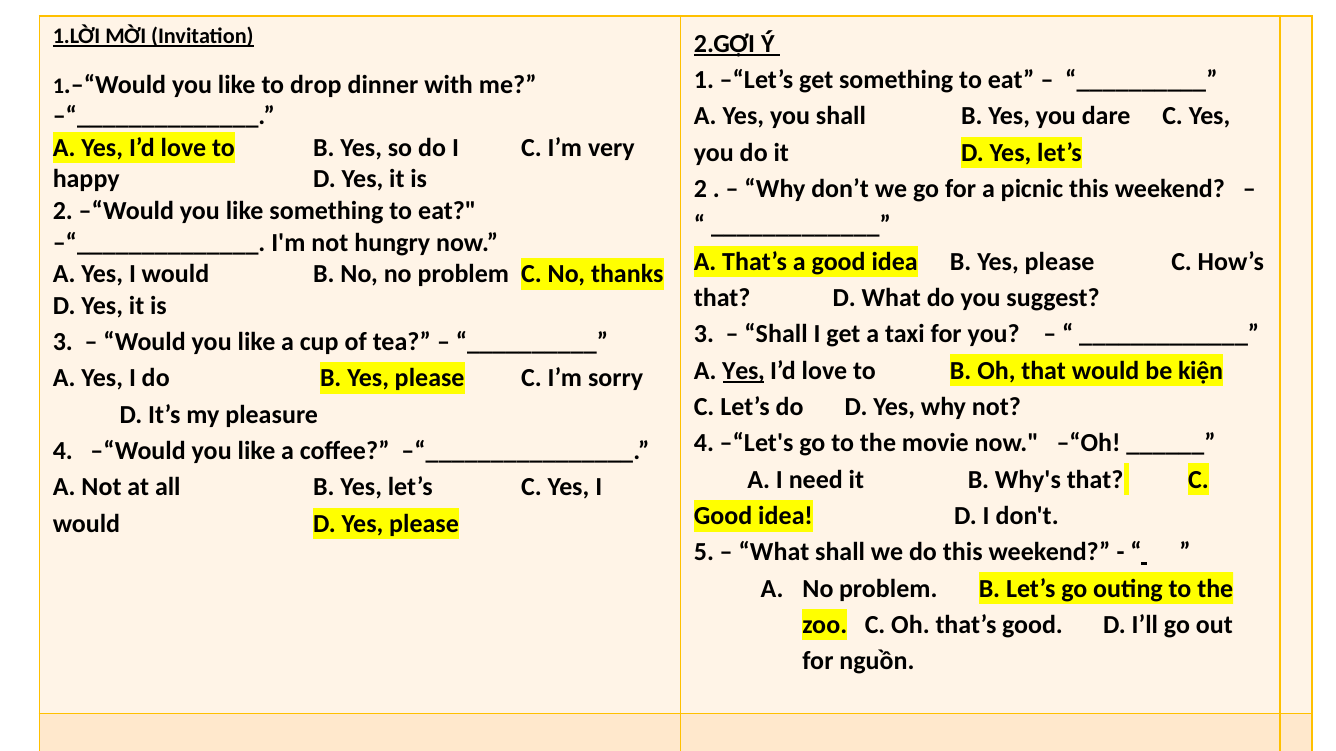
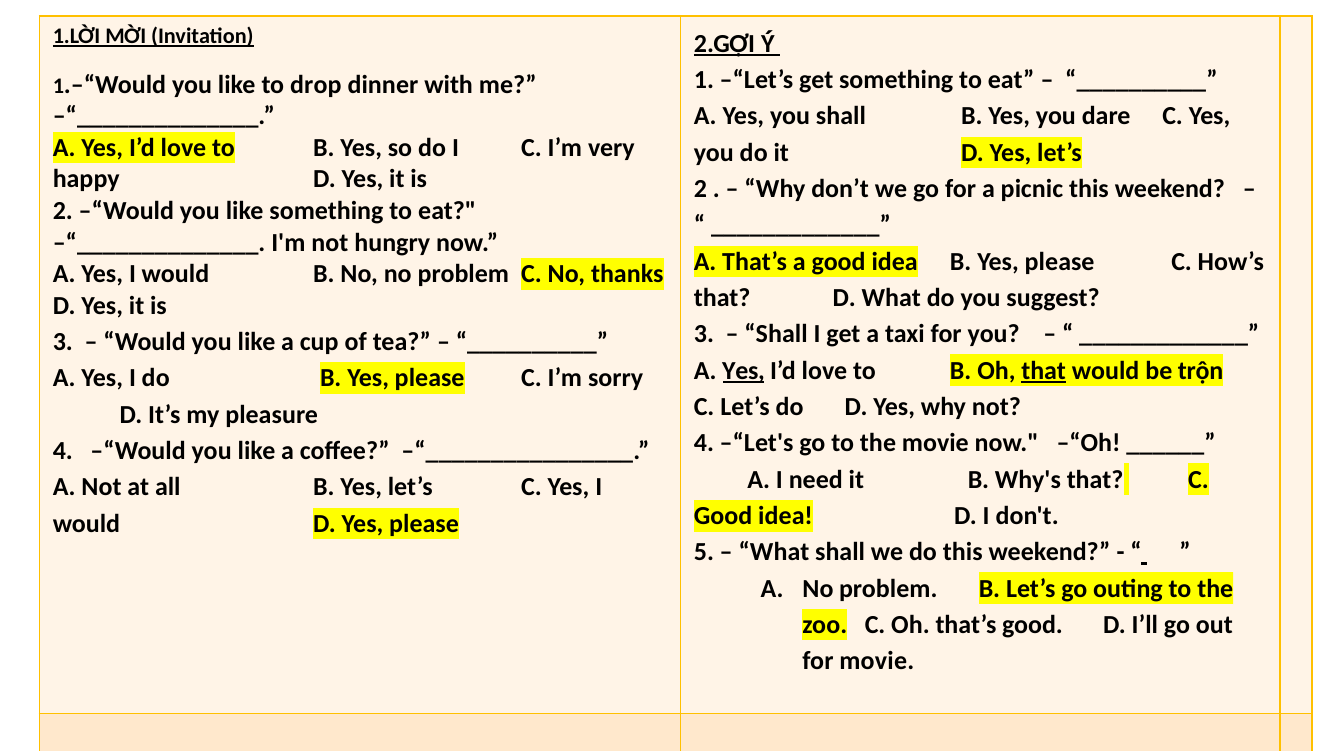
that underline: none -> present (1044, 371)
kiện: kiện -> trộn (1201, 371)
for nguồn: nguồn -> movie (877, 662)
